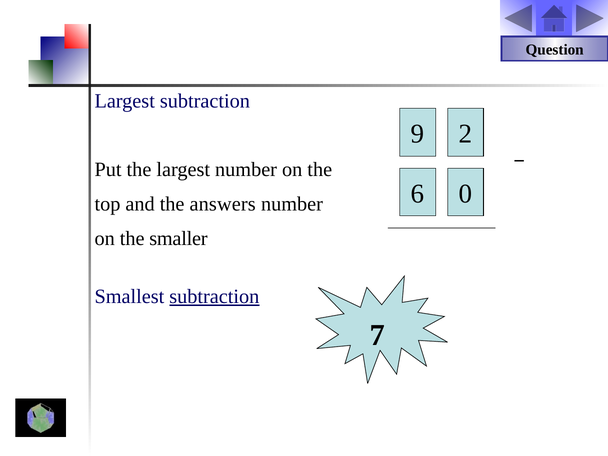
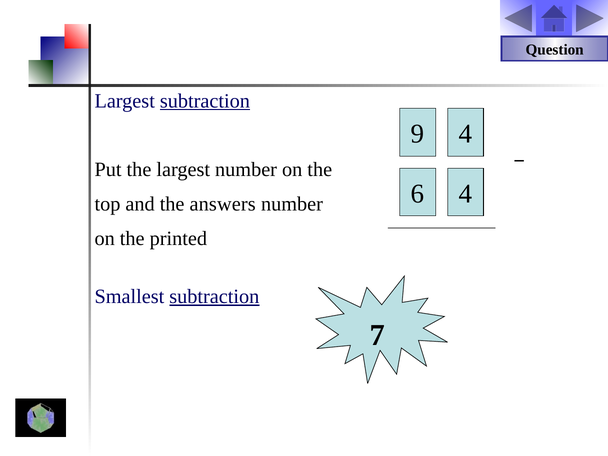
subtraction underline: none -> present (205, 101)
9 2: 2 -> 4 (466, 134)
6 0: 0 -> 4 (466, 194)
smaller: smaller -> printed (178, 239)
